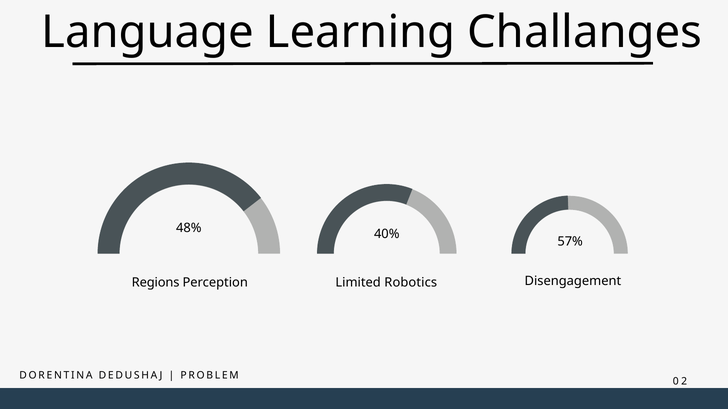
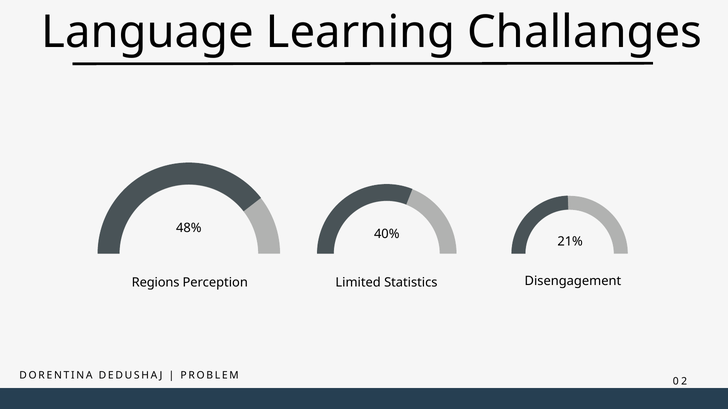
57%: 57% -> 21% (570, 242)
Robotics: Robotics -> Statistics (411, 283)
